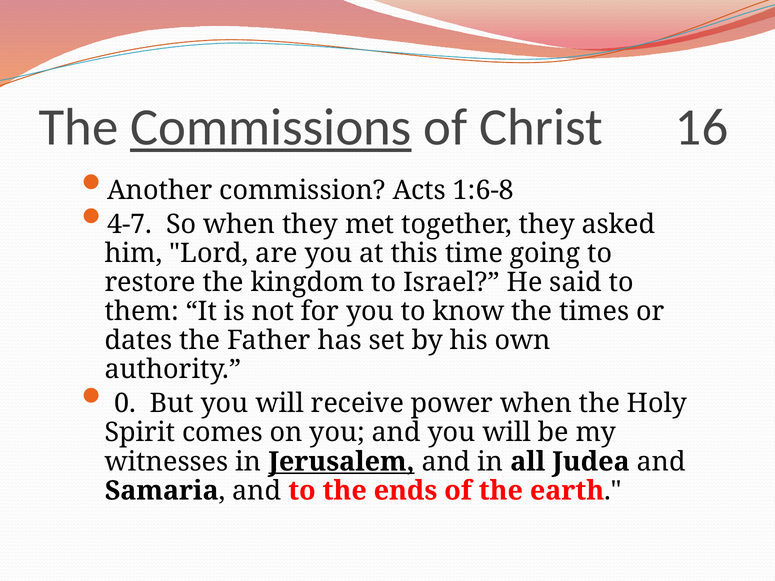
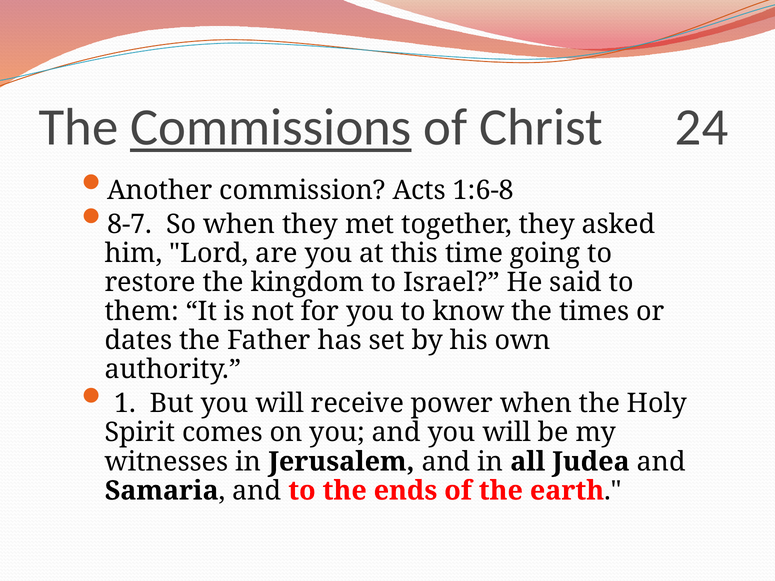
16: 16 -> 24 (702, 128)
4-7: 4-7 -> 8-7 (130, 224)
0: 0 -> 1 (125, 404)
Jerusalem underline: present -> none (341, 462)
